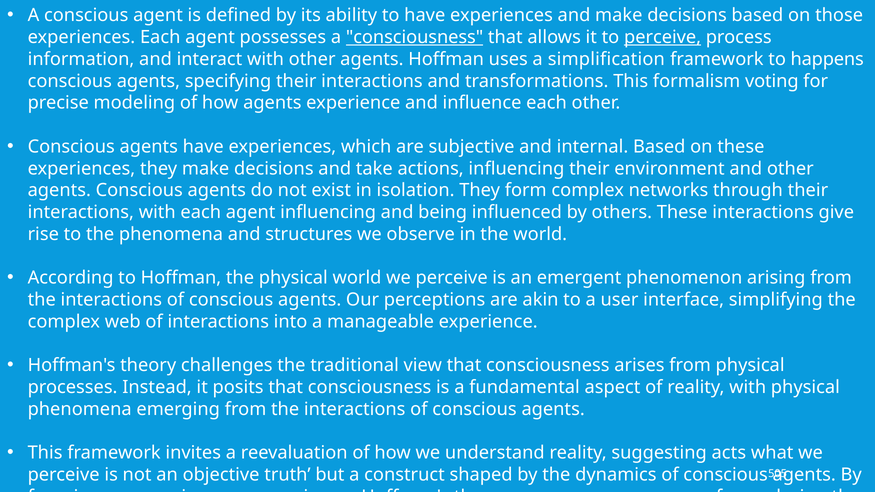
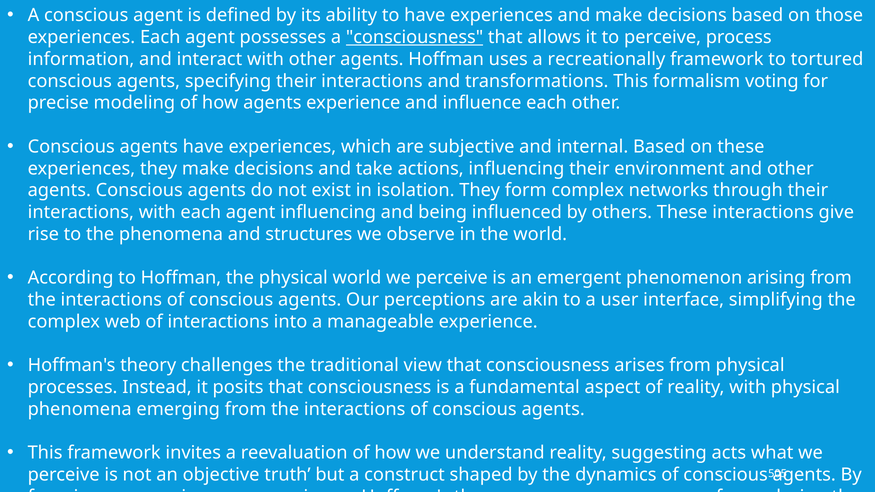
perceive underline: present -> none (663, 37)
simplification: simplification -> recreationally (606, 59)
happens: happens -> tortured (827, 59)
